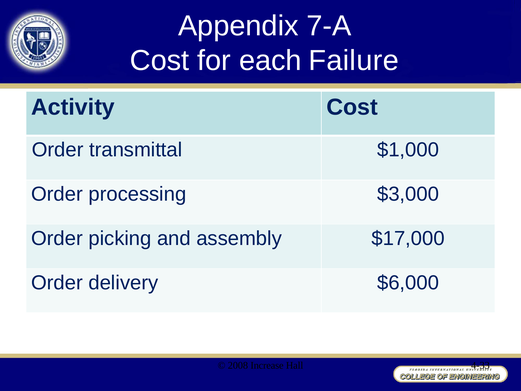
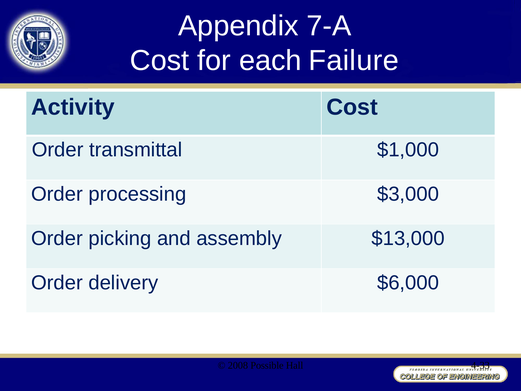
$17,000: $17,000 -> $13,000 (408, 238)
Increase: Increase -> Possible (267, 365)
